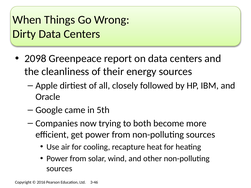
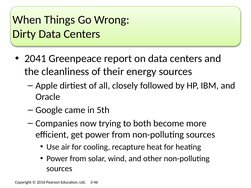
2098: 2098 -> 2041 (35, 59)
